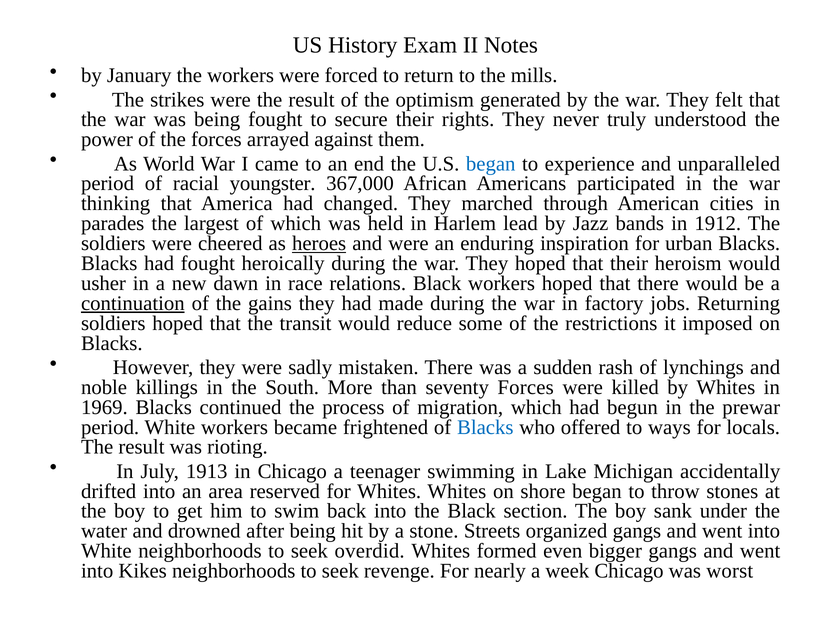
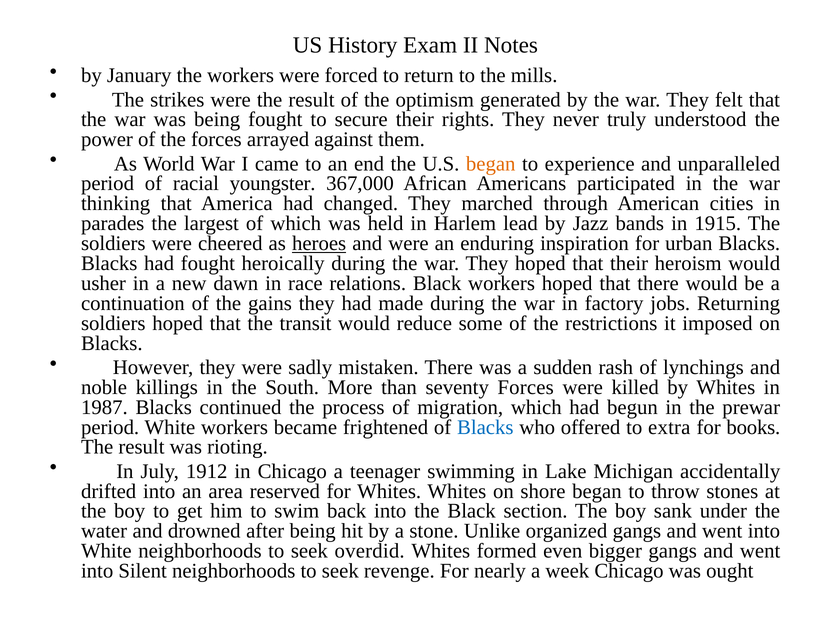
began colour: blue -> orange (491, 164)
1912: 1912 -> 1915 (718, 224)
continuation underline: present -> none (133, 303)
1969: 1969 -> 1987 (104, 407)
ways: ways -> extra (669, 427)
locals: locals -> books (753, 427)
1913: 1913 -> 1912 (207, 471)
Streets: Streets -> Unlike (492, 531)
Kikes: Kikes -> Silent (143, 571)
worst: worst -> ought (730, 571)
